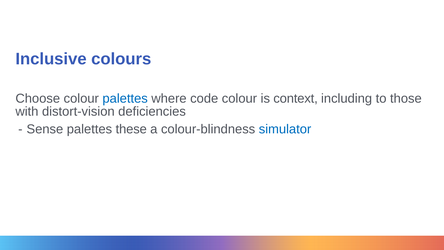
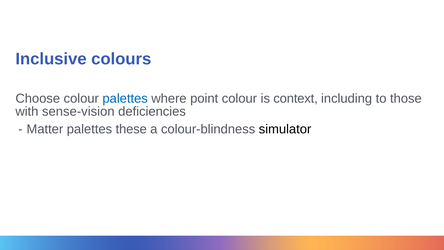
code: code -> point (204, 99)
distort-vision: distort-vision -> sense-vision (78, 112)
Sense: Sense -> Matter (45, 129)
simulator colour: blue -> black (285, 129)
